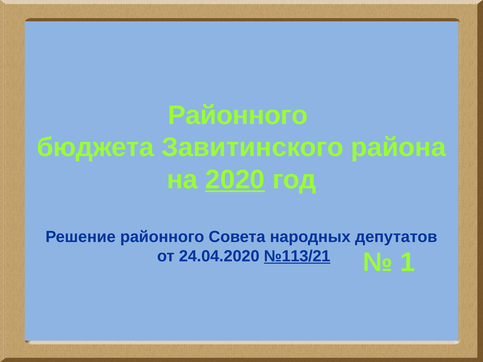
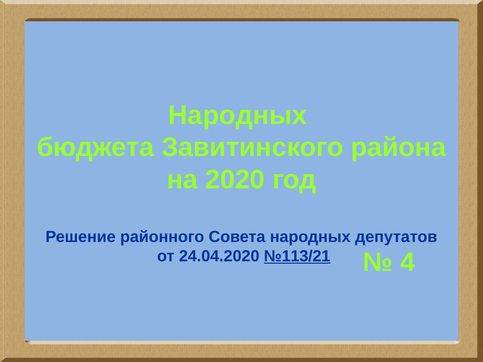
Районного: Районного -> Народных (238, 115)
2020 underline: present -> none (235, 180)
1: 1 -> 4 (408, 262)
